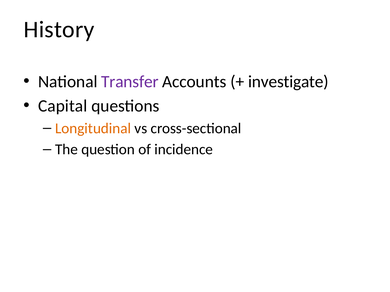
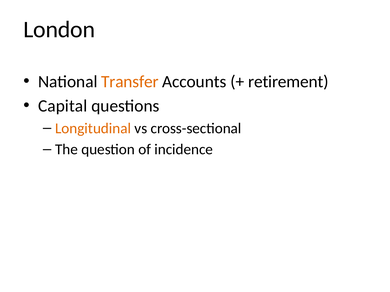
History: History -> London (59, 30)
Transfer colour: purple -> orange (130, 82)
investigate: investigate -> retirement (288, 82)
